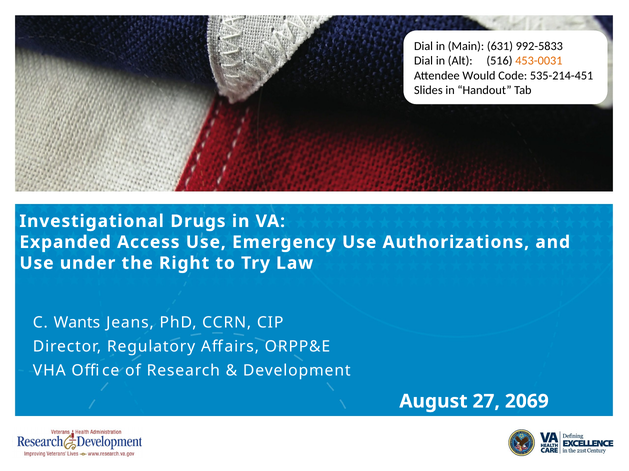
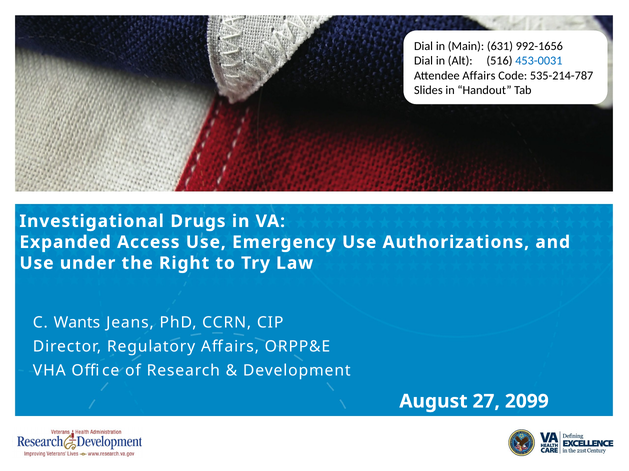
992-5833: 992-5833 -> 992-1656 (539, 46)
453-0031 colour: orange -> blue (539, 61)
Attendee Would: Would -> Affairs (479, 76)
535-214-451: 535-214-451 -> 535-214-787 (562, 76)
2069: 2069 -> 2099 (527, 402)
